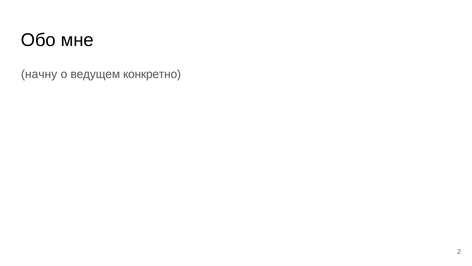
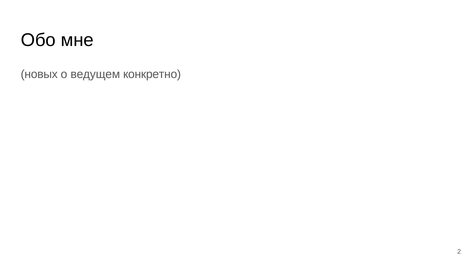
начну: начну -> новых (39, 74)
